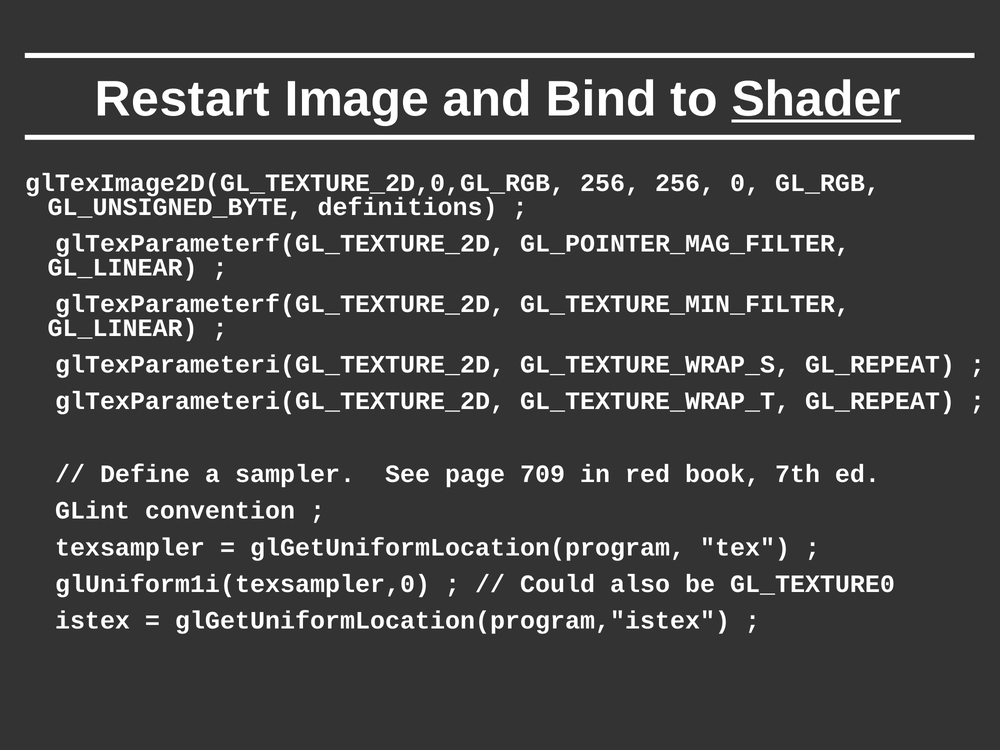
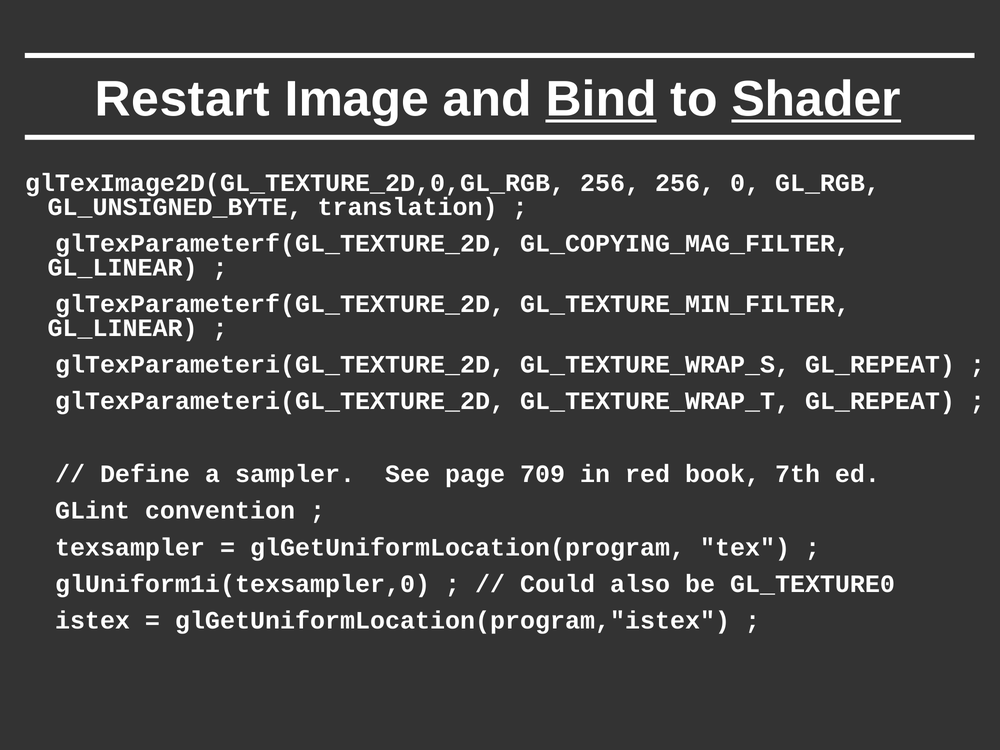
Bind underline: none -> present (601, 99)
definitions: definitions -> translation (408, 207)
GL_POINTER_MAG_FILTER: GL_POINTER_MAG_FILTER -> GL_COPYING_MAG_FILTER (685, 244)
